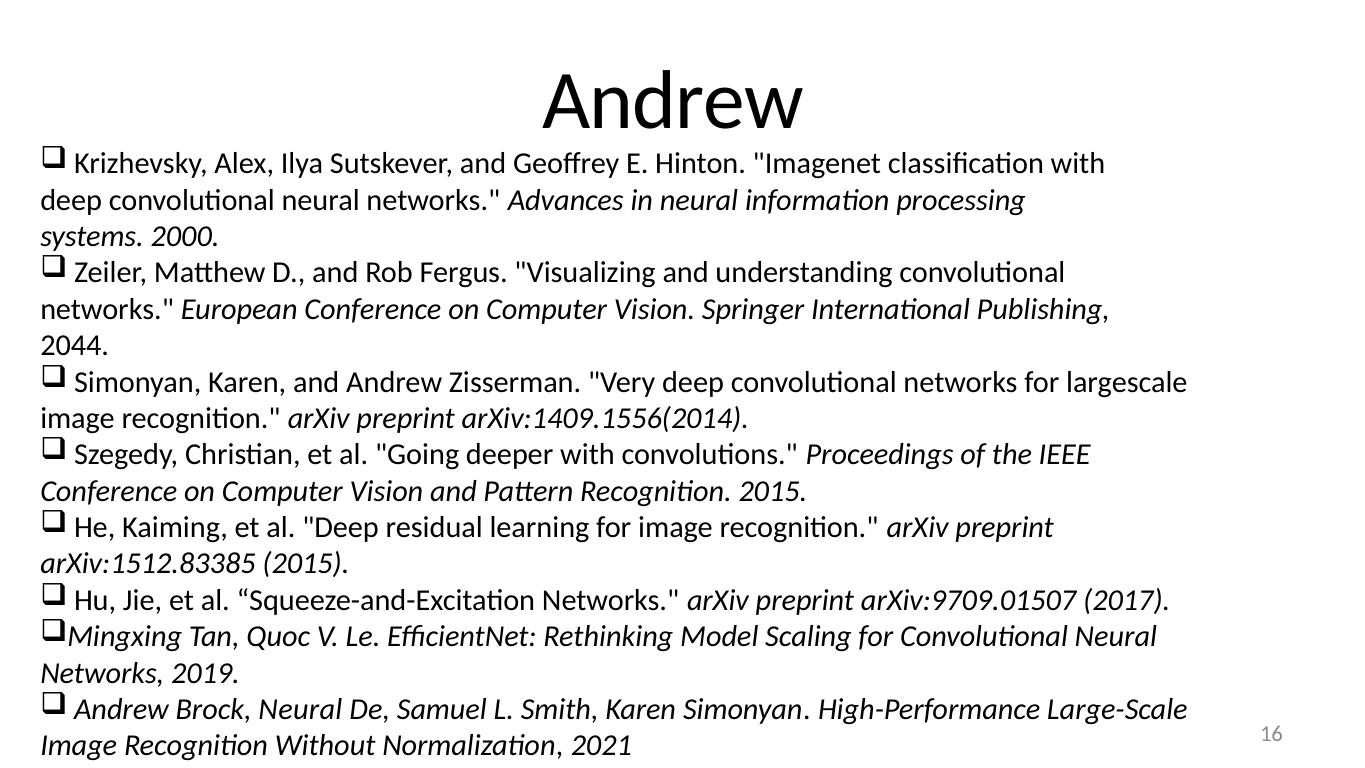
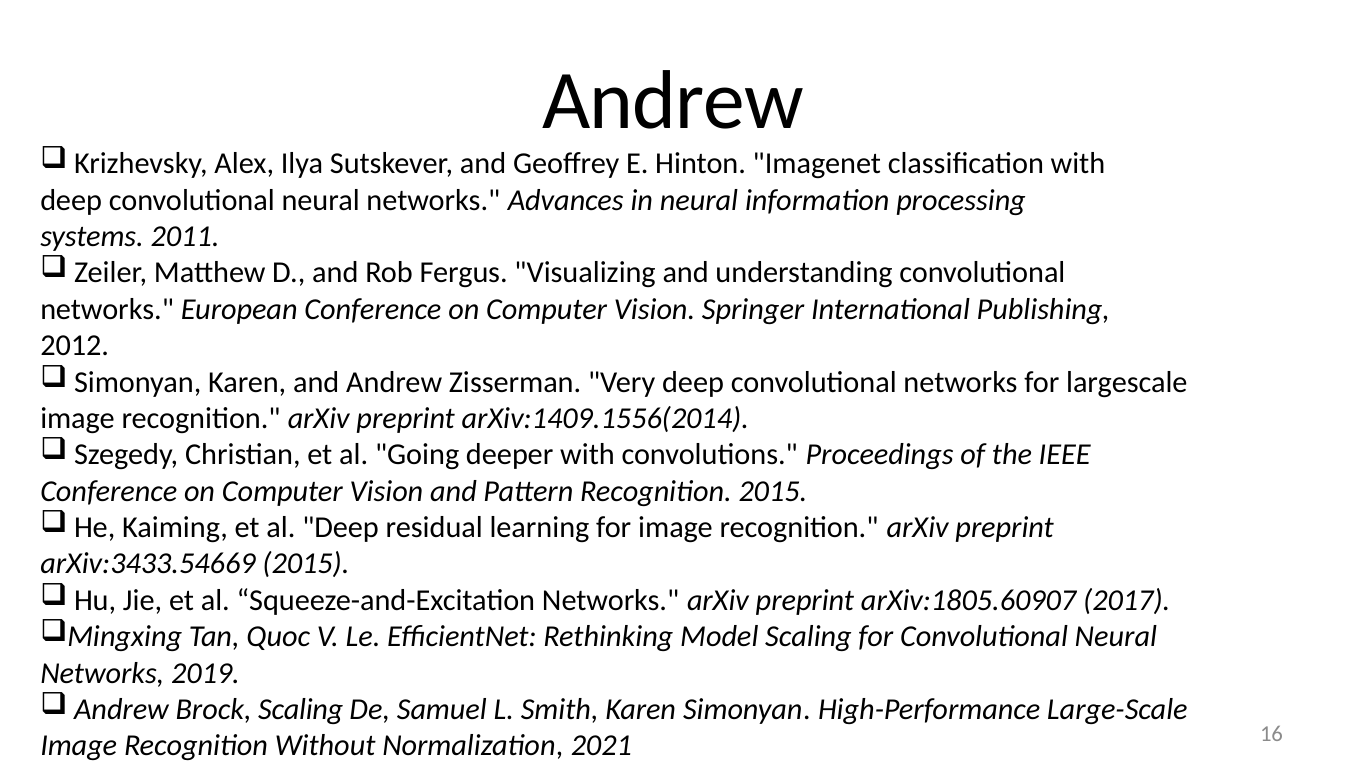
2000: 2000 -> 2011 (185, 236)
2044: 2044 -> 2012 (75, 346)
arXiv:1512.83385: arXiv:1512.83385 -> arXiv:3433.54669 (148, 564)
arXiv:9709.01507: arXiv:9709.01507 -> arXiv:1805.60907 (969, 600)
Brock Neural: Neural -> Scaling (301, 709)
